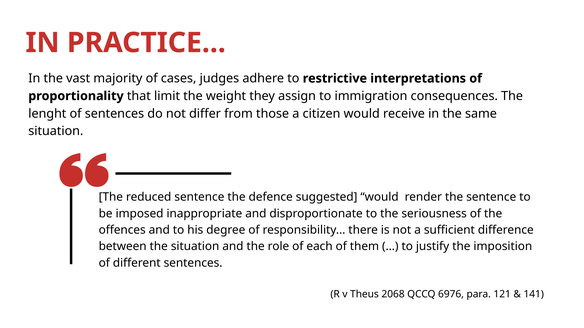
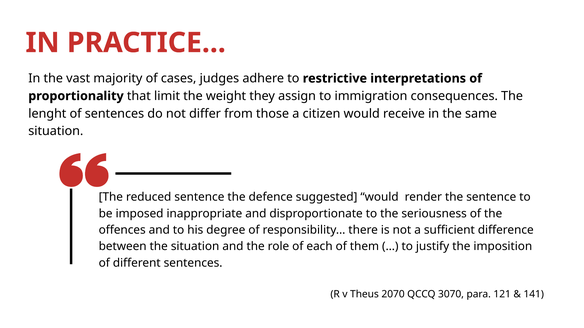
2068: 2068 -> 2070 (393, 295)
6976: 6976 -> 3070 (451, 295)
